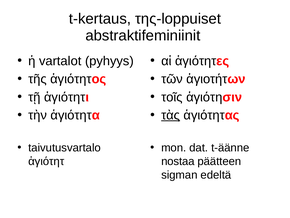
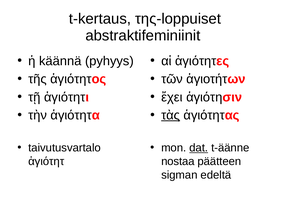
vartalot: vartalot -> käännä (60, 61)
τοῖς: τοῖς -> ἔχει (172, 97)
dat underline: none -> present (199, 147)
